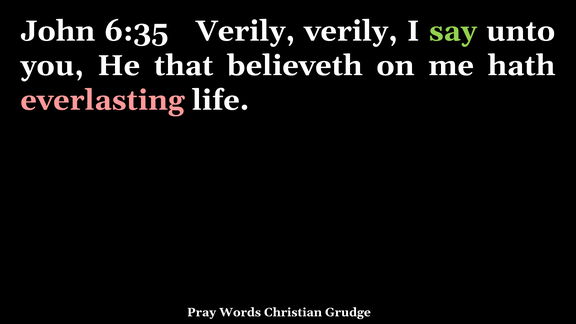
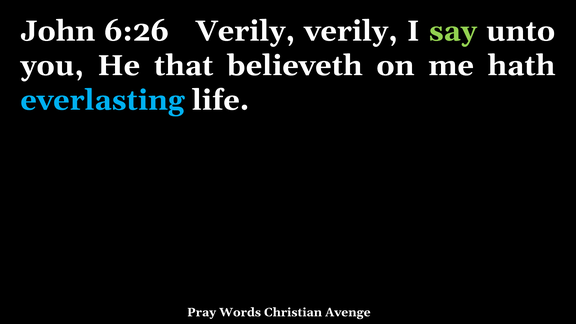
6:35: 6:35 -> 6:26 (136, 31)
everlasting colour: pink -> light blue (102, 100)
Grudge: Grudge -> Avenge (348, 312)
